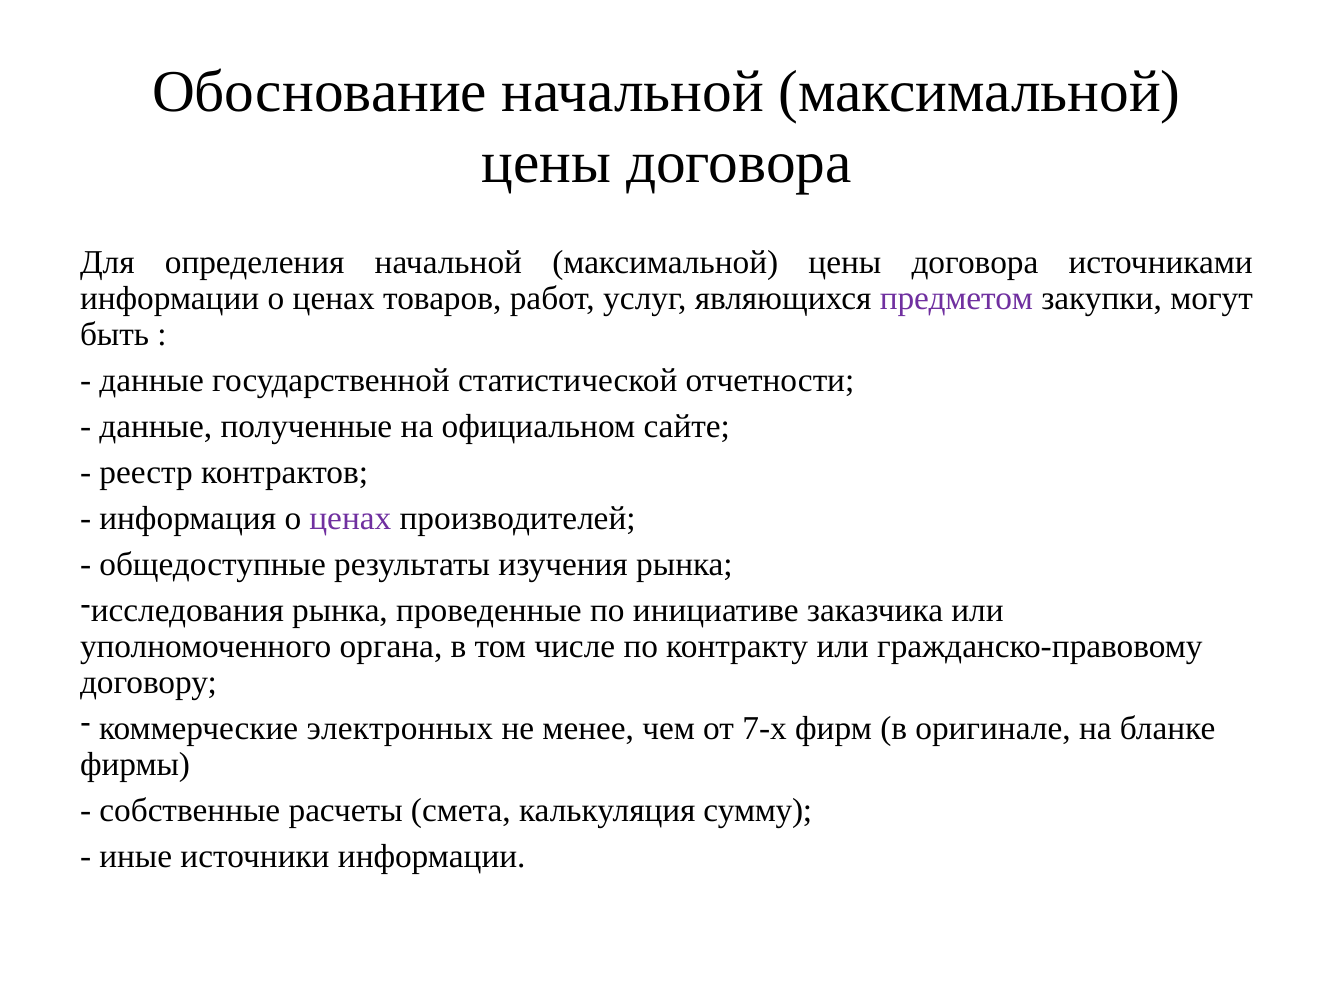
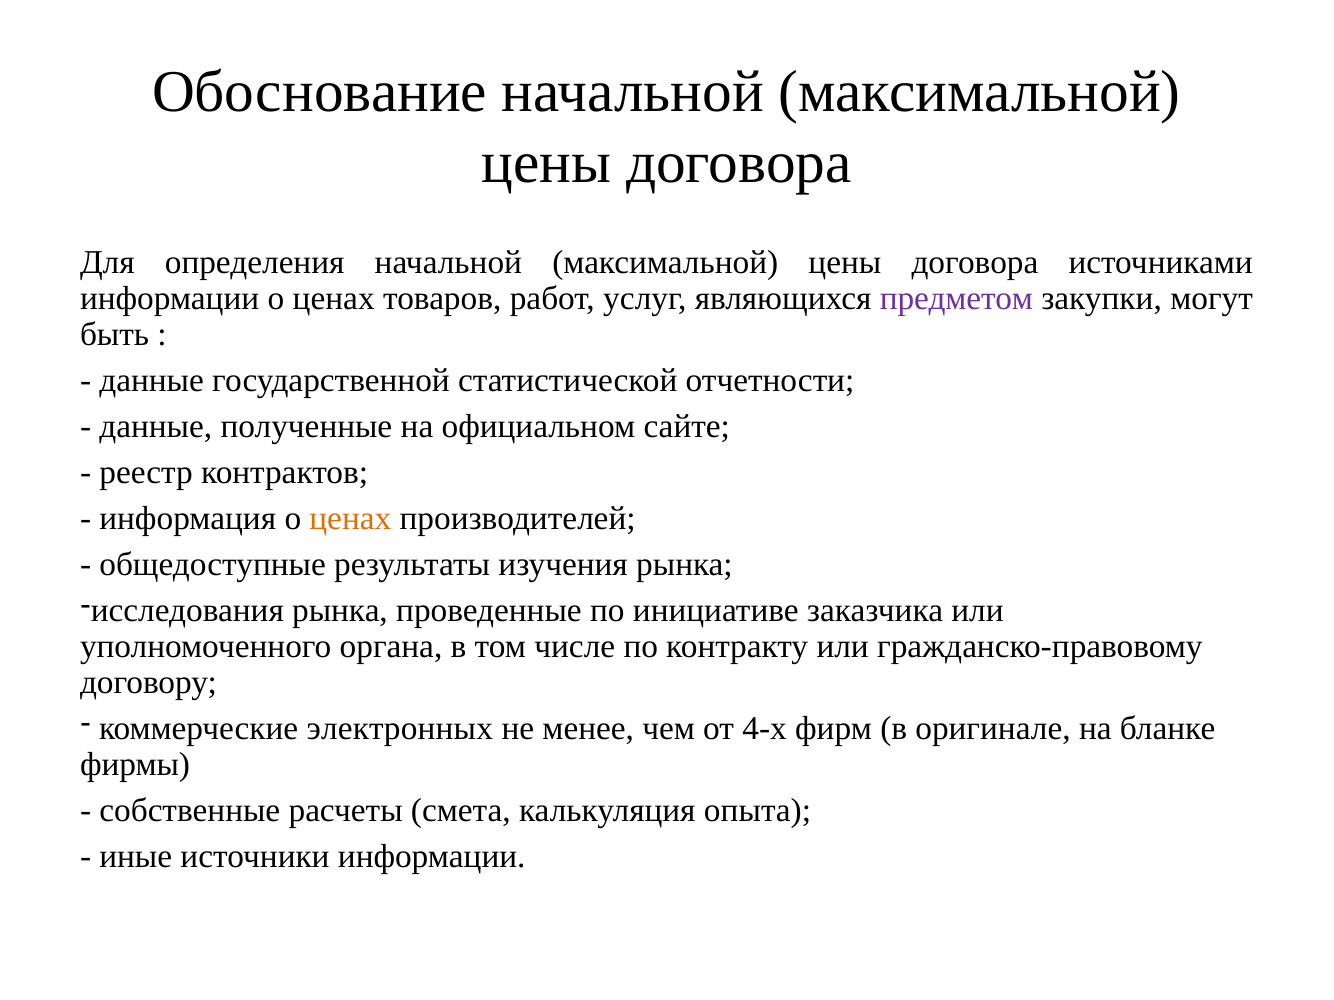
ценах colour: purple -> orange (350, 519)
7-х: 7-х -> 4-х (765, 729)
сумму: сумму -> опыта (758, 811)
